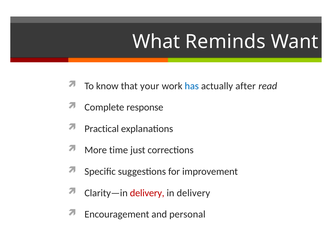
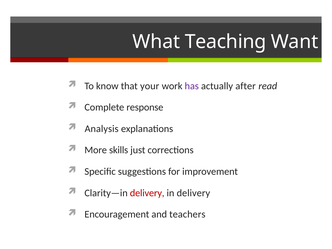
Reminds: Reminds -> Teaching (226, 42)
has colour: blue -> purple (192, 86)
Practical: Practical -> Analysis (102, 129)
time: time -> skills (119, 150)
personal: personal -> teachers (187, 214)
